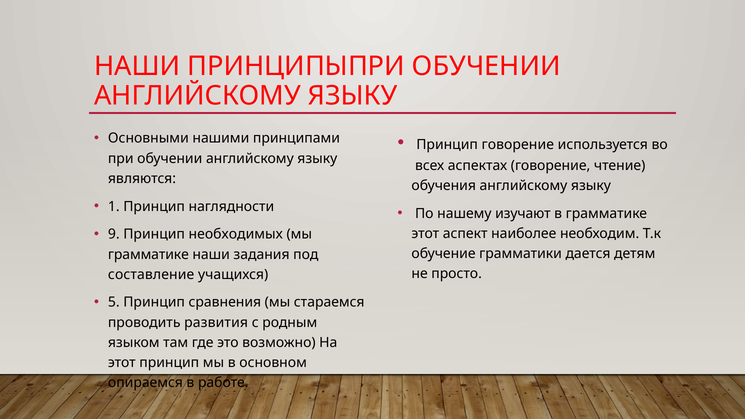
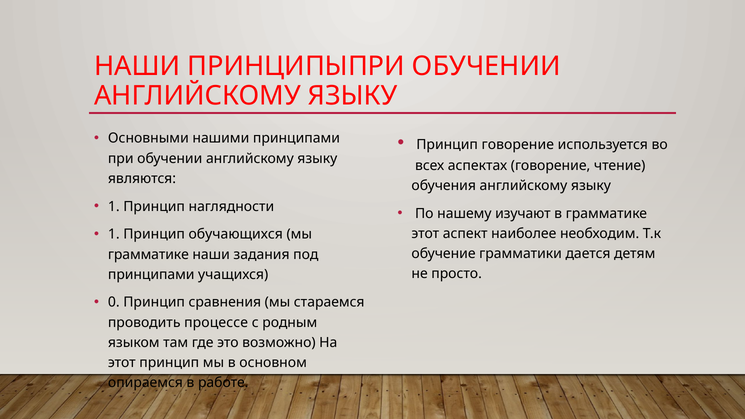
9: 9 -> 1 (114, 234)
необходимых: необходимых -> обучающихся (236, 234)
составление: составление -> принципами (151, 275)
5: 5 -> 0 (114, 302)
развития: развития -> процессе (216, 323)
